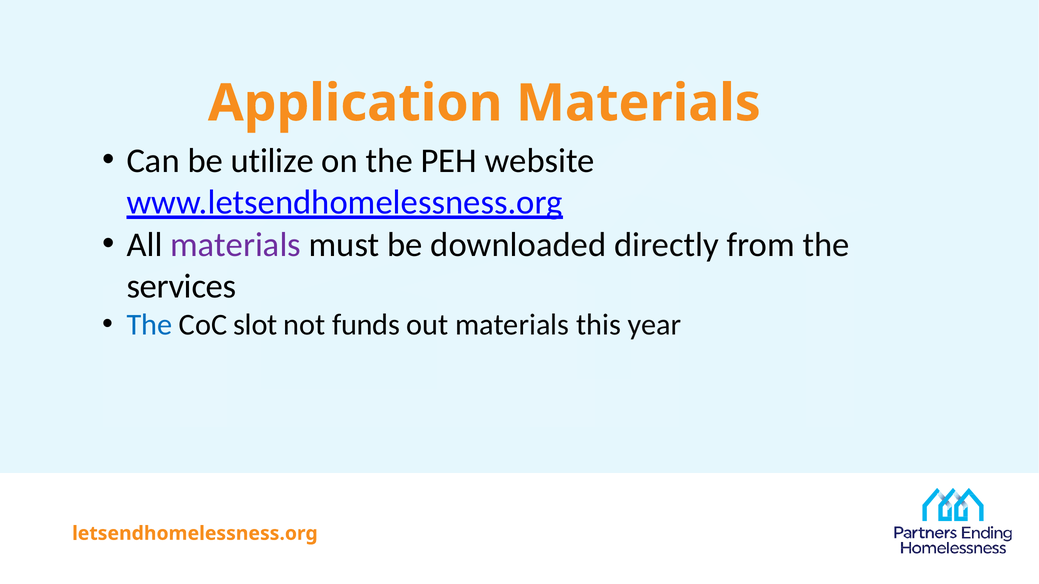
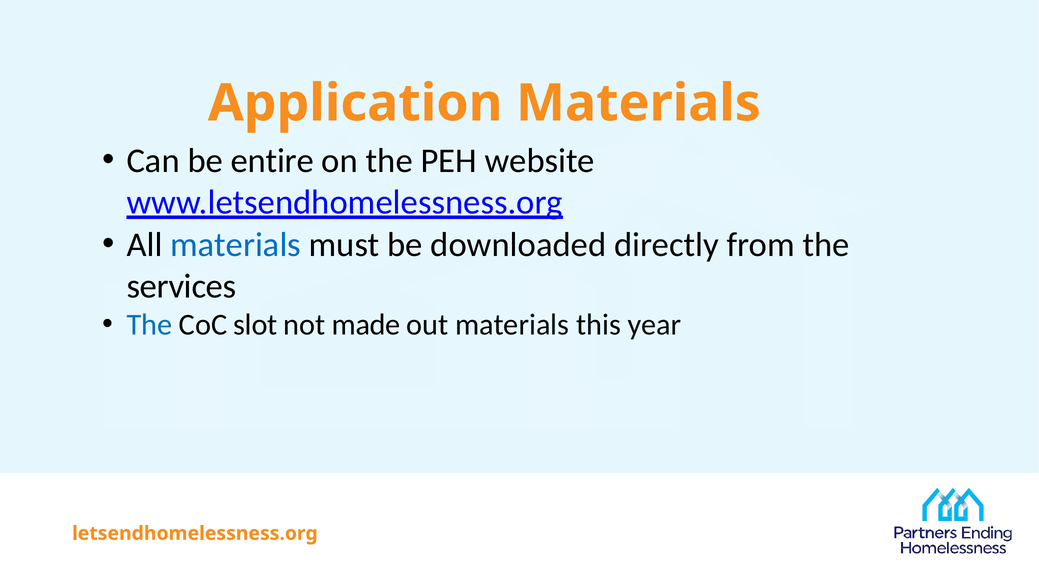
utilize: utilize -> entire (272, 161)
materials colour: purple -> blue (236, 245)
funds: funds -> made (366, 325)
